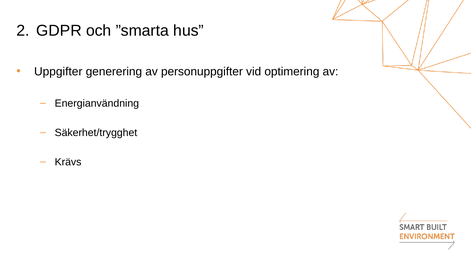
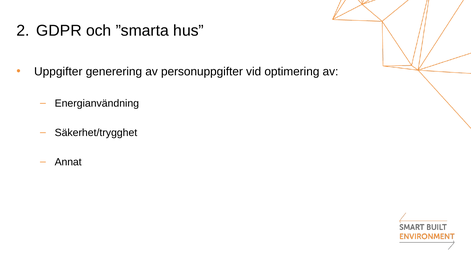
Krävs: Krävs -> Annat (68, 162)
